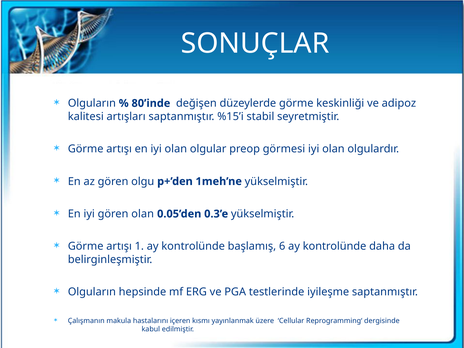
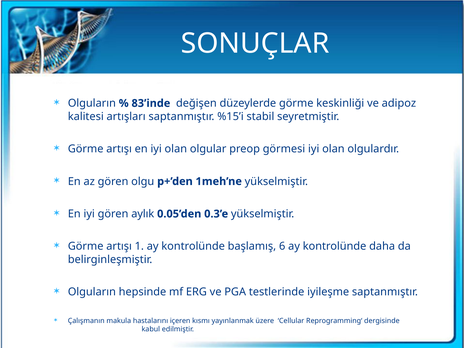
80’inde: 80’inde -> 83’inde (151, 103)
gören olan: olan -> aylık (143, 214)
